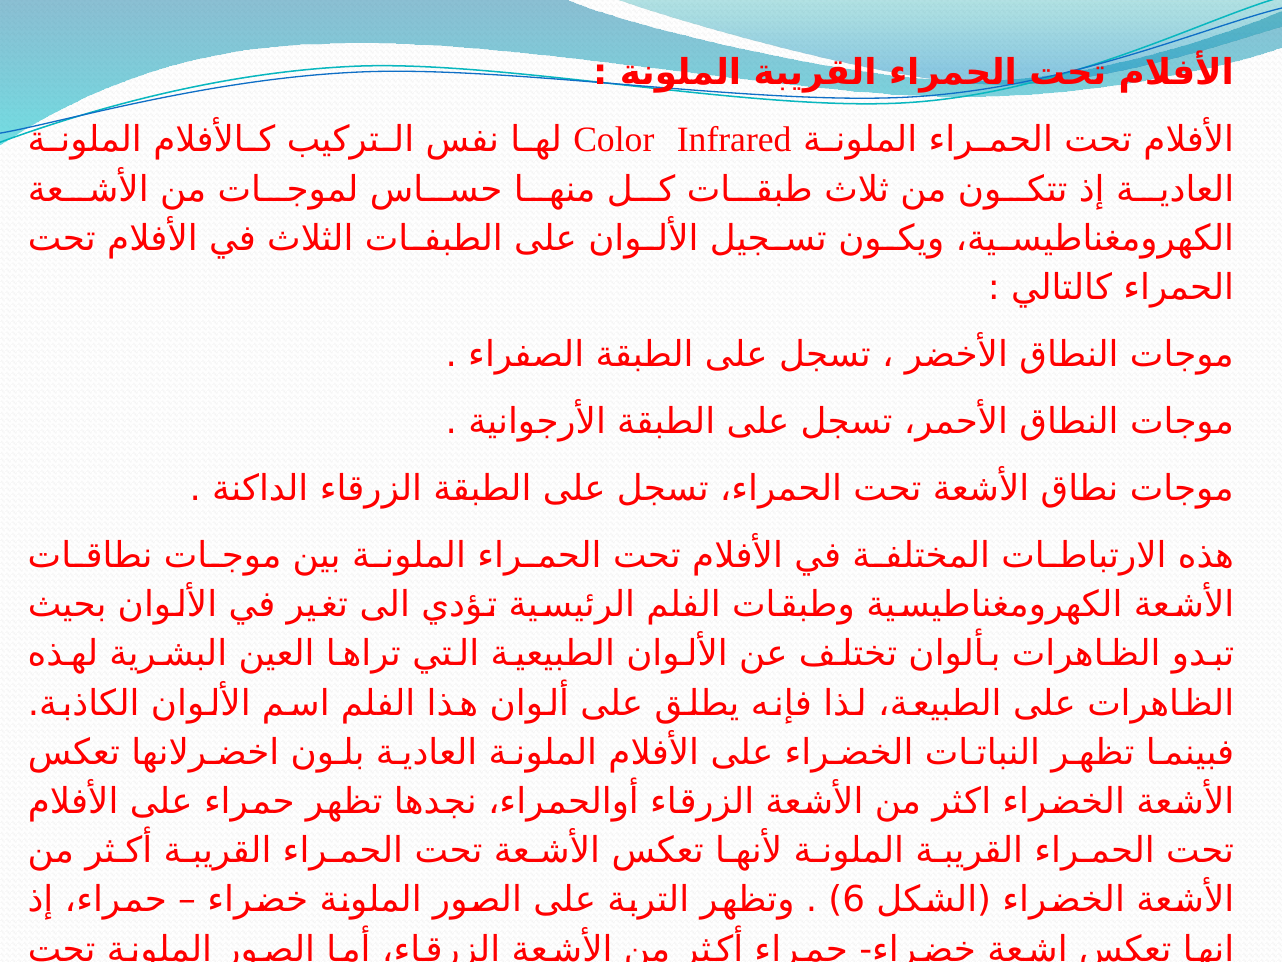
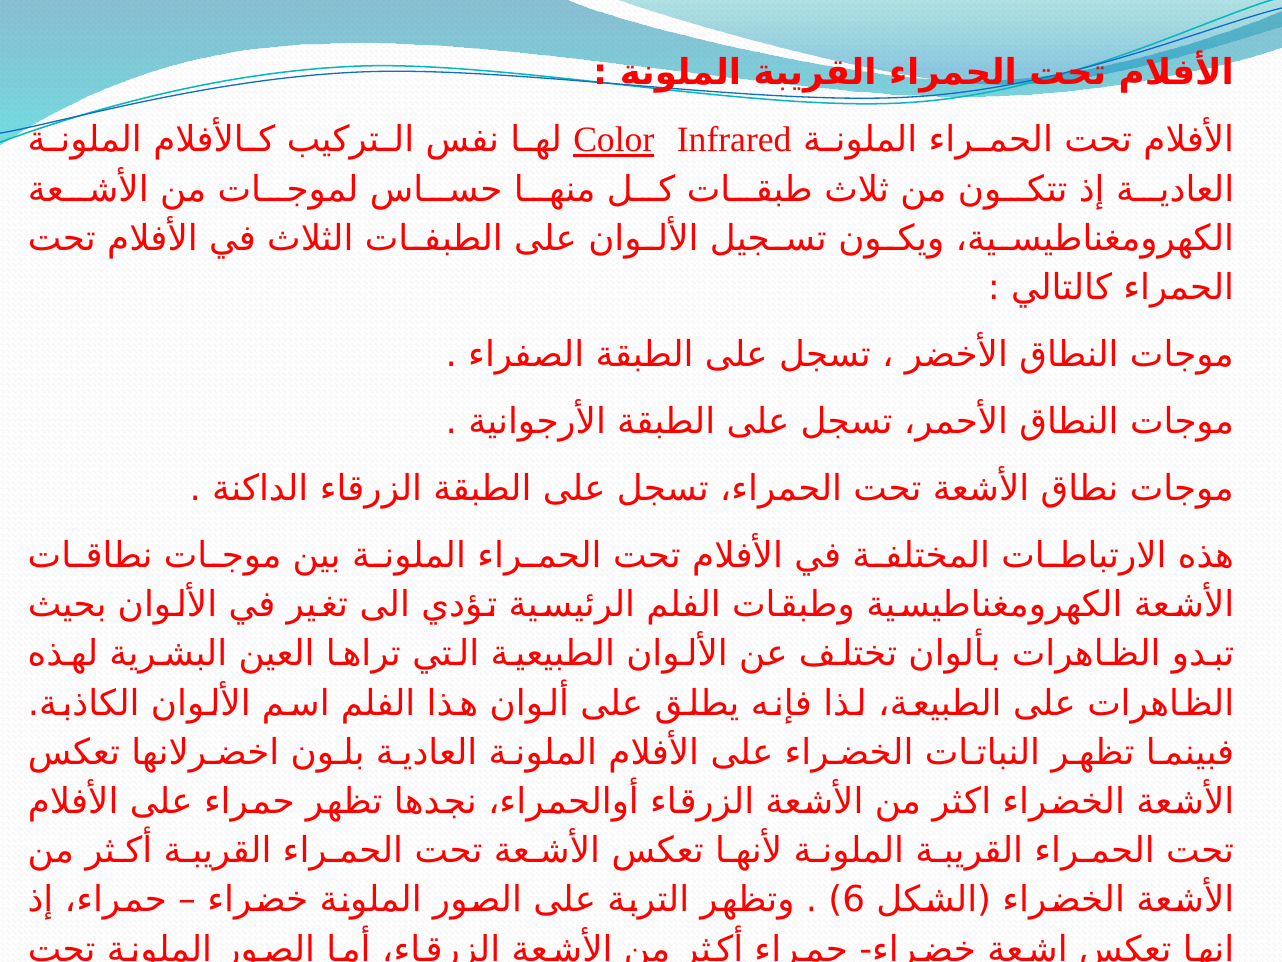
Color underline: none -> present (614, 140)
